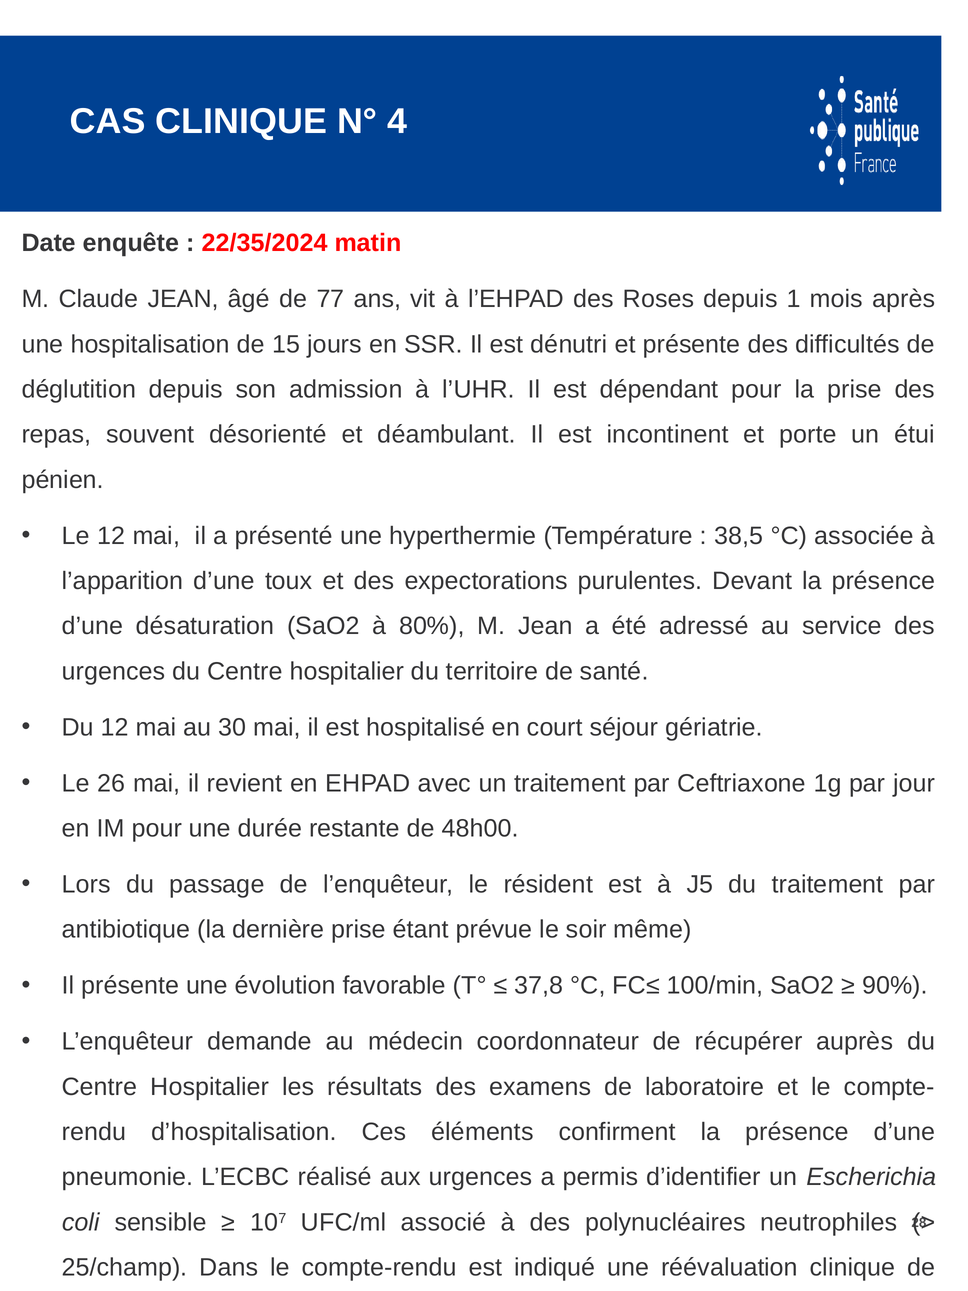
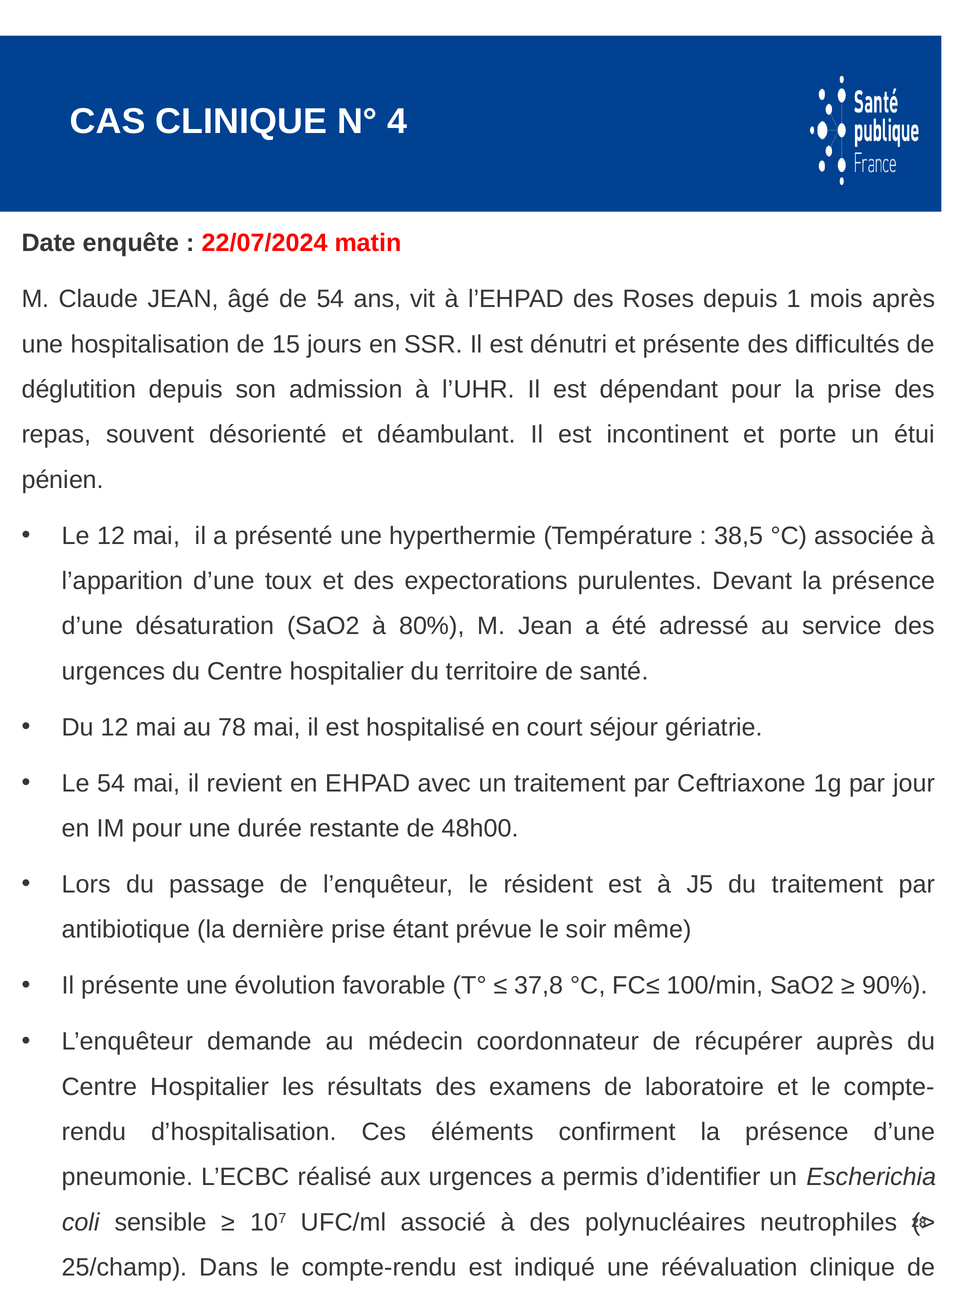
22/35/2024: 22/35/2024 -> 22/07/2024 (265, 243)
de 77: 77 -> 54 (330, 299)
30: 30 -> 78 (232, 727)
Le 26: 26 -> 54 (111, 783)
